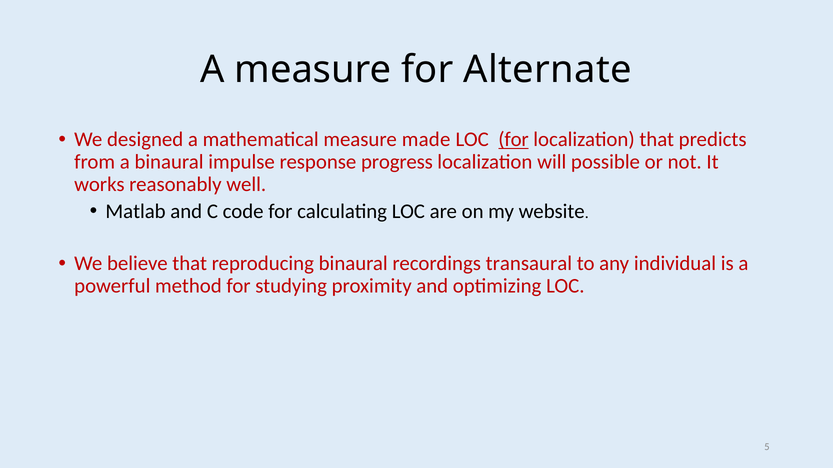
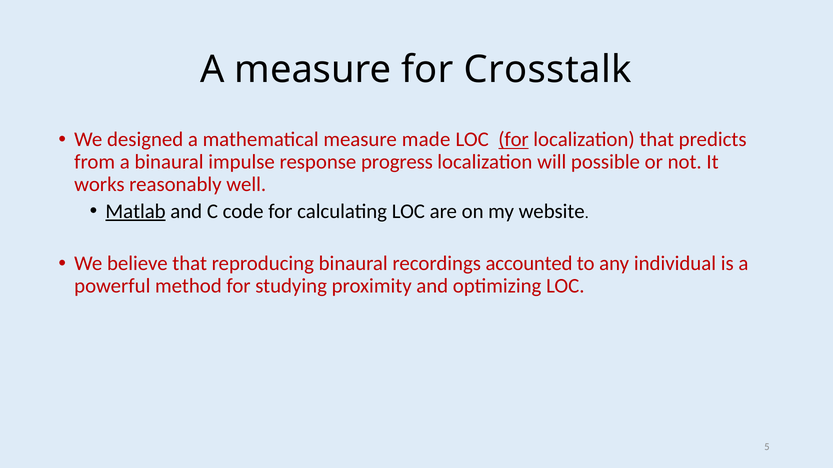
Alternate: Alternate -> Crosstalk (548, 70)
Matlab underline: none -> present (136, 212)
transaural: transaural -> accounted (529, 264)
